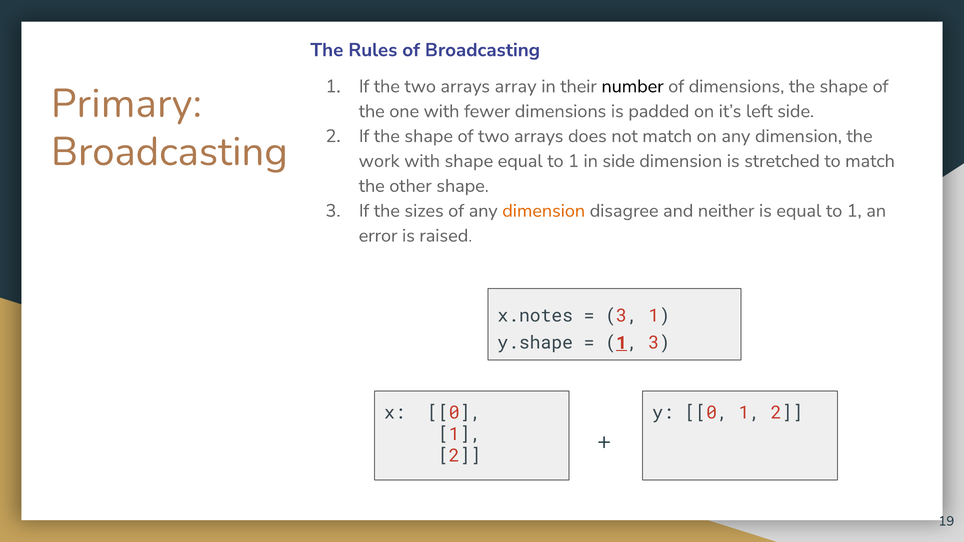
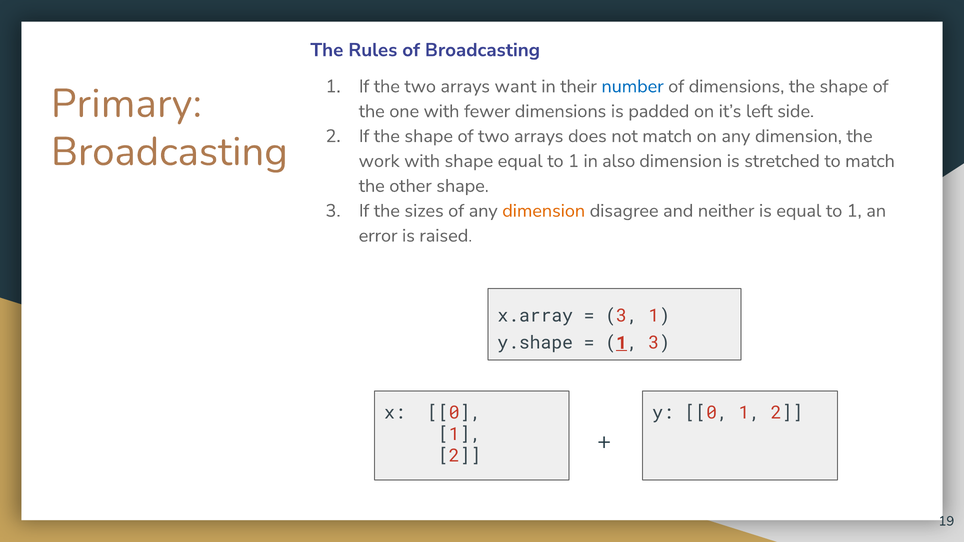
array: array -> want (516, 86)
number colour: black -> blue (633, 86)
in side: side -> also (619, 161)
x.notes: x.notes -> x.array (535, 316)
